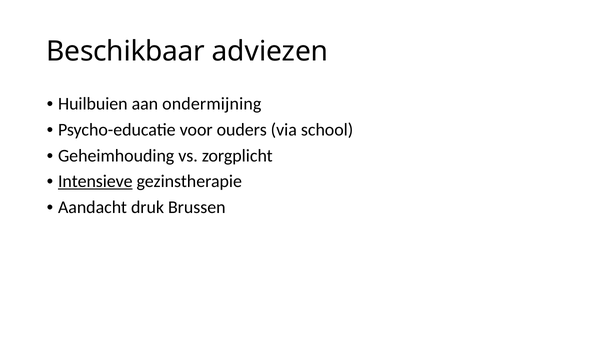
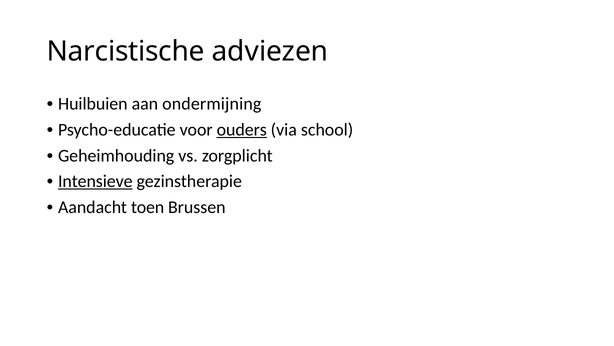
Beschikbaar: Beschikbaar -> Narcistische (126, 52)
ouders underline: none -> present (242, 130)
druk: druk -> toen (148, 207)
